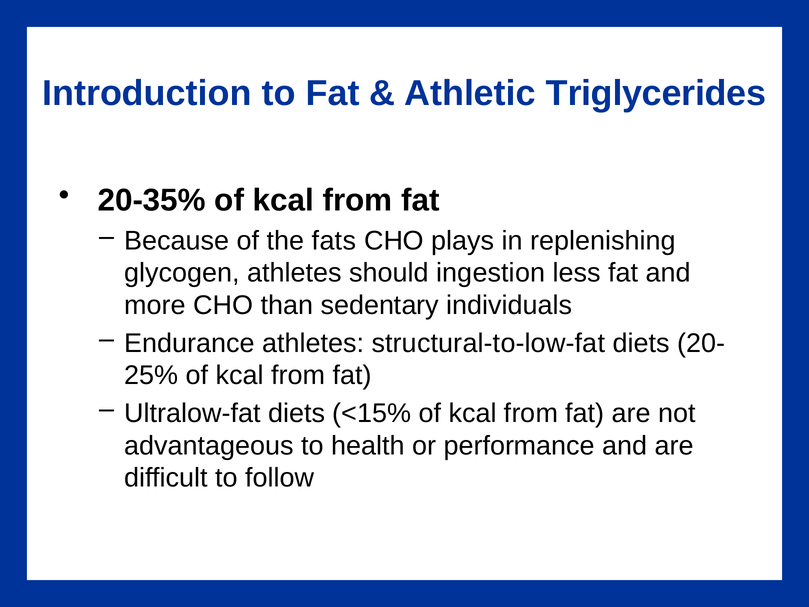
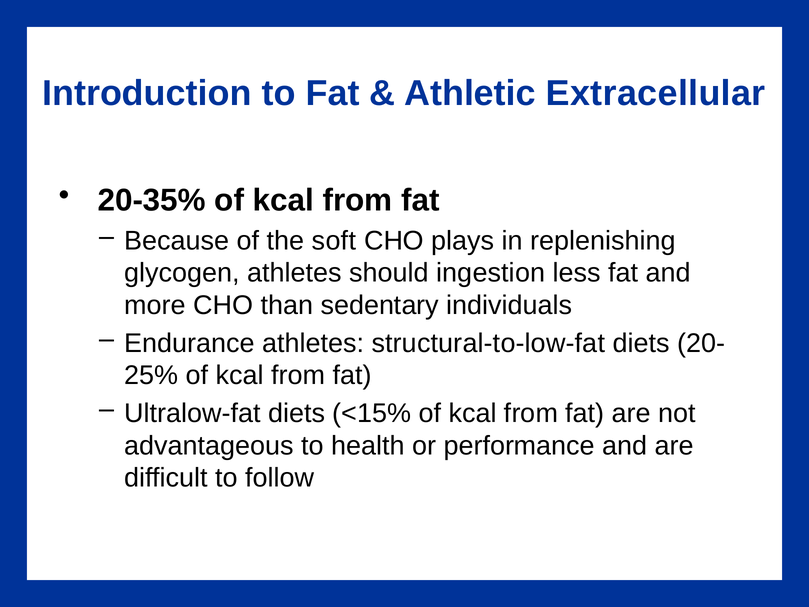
Triglycerides: Triglycerides -> Extracellular (656, 93)
fats: fats -> soft (334, 241)
